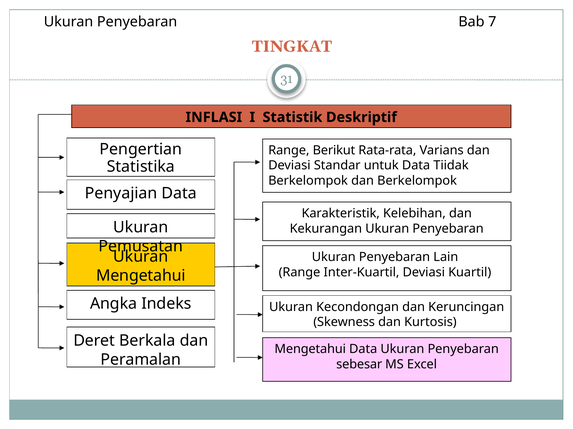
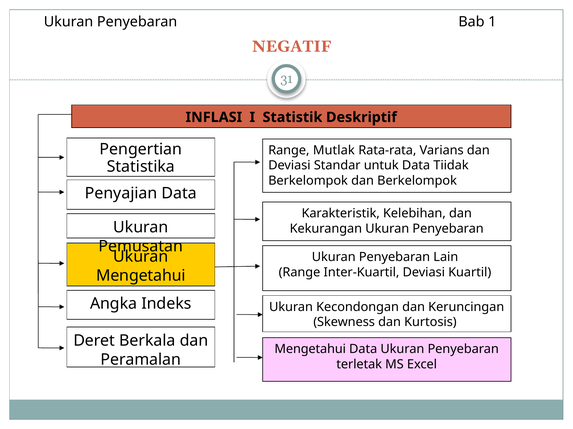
7: 7 -> 1 (492, 22)
TINGKAT: TINGKAT -> NEGATIF (292, 47)
Berikut: Berikut -> Mutlak (334, 150)
sebesar: sebesar -> terletak (359, 365)
